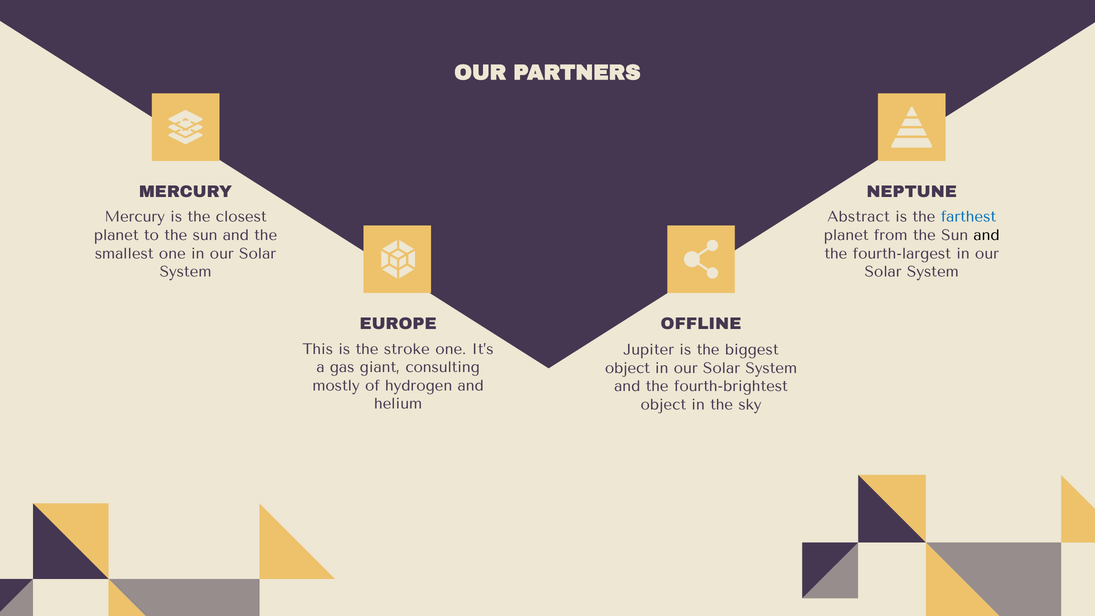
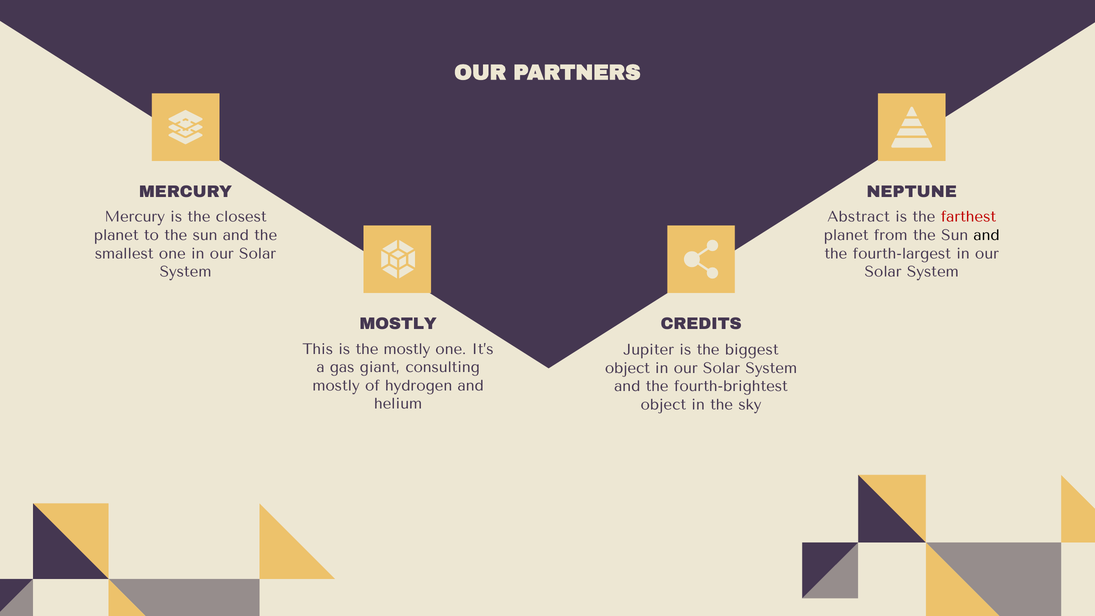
farthest colour: blue -> red (968, 217)
EUROPE: EUROPE -> MOSTLY (398, 324)
OFFLINE: OFFLINE -> CREDITS (701, 324)
the stroke: stroke -> mostly (407, 349)
